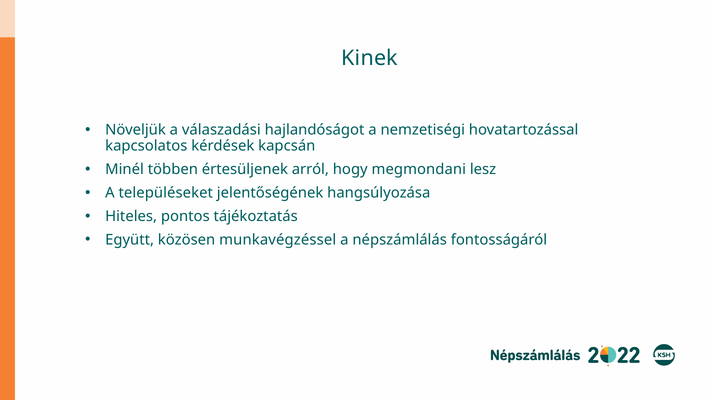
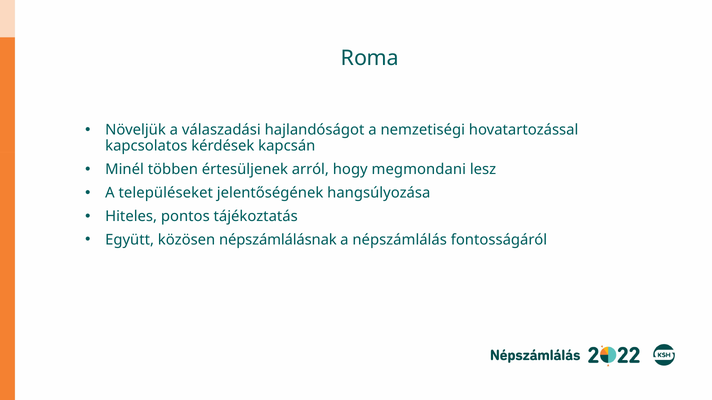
Kinek: Kinek -> Roma (370, 58)
munkavégzéssel: munkavégzéssel -> népszámlálásnak (278, 240)
